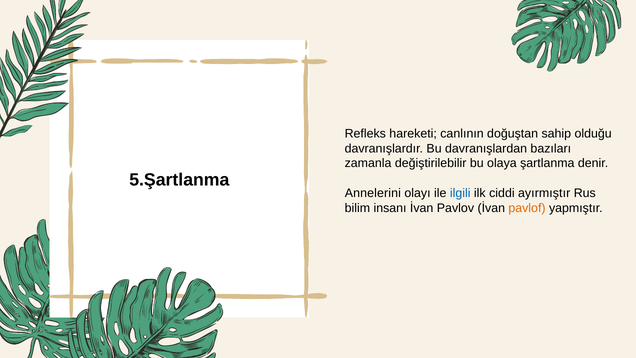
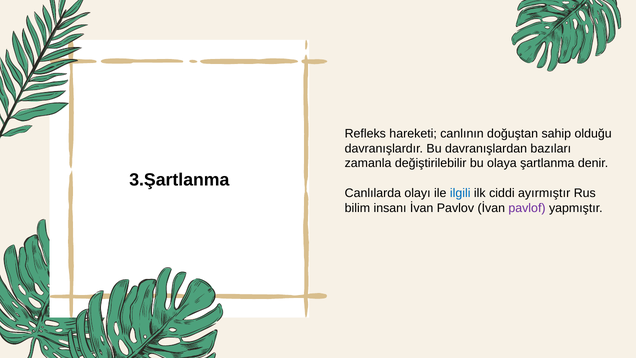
5.Şartlanma: 5.Şartlanma -> 3.Şartlanma (179, 180)
Annelerini: Annelerini -> Canlılarda (373, 193)
pavlof colour: orange -> purple (527, 208)
